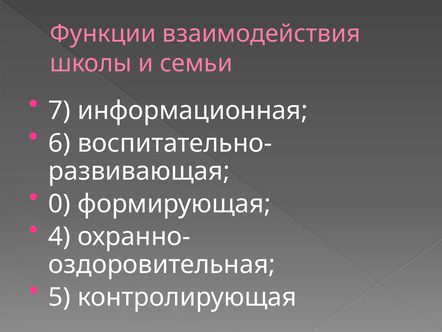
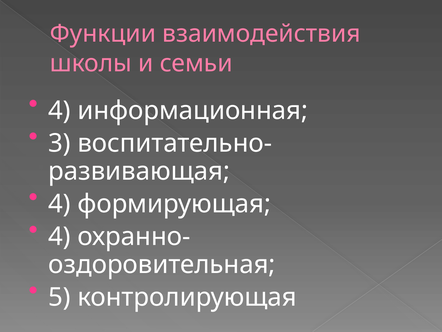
7: 7 -> 4 (59, 110)
6: 6 -> 3 (59, 143)
0: 0 -> 4 (59, 204)
